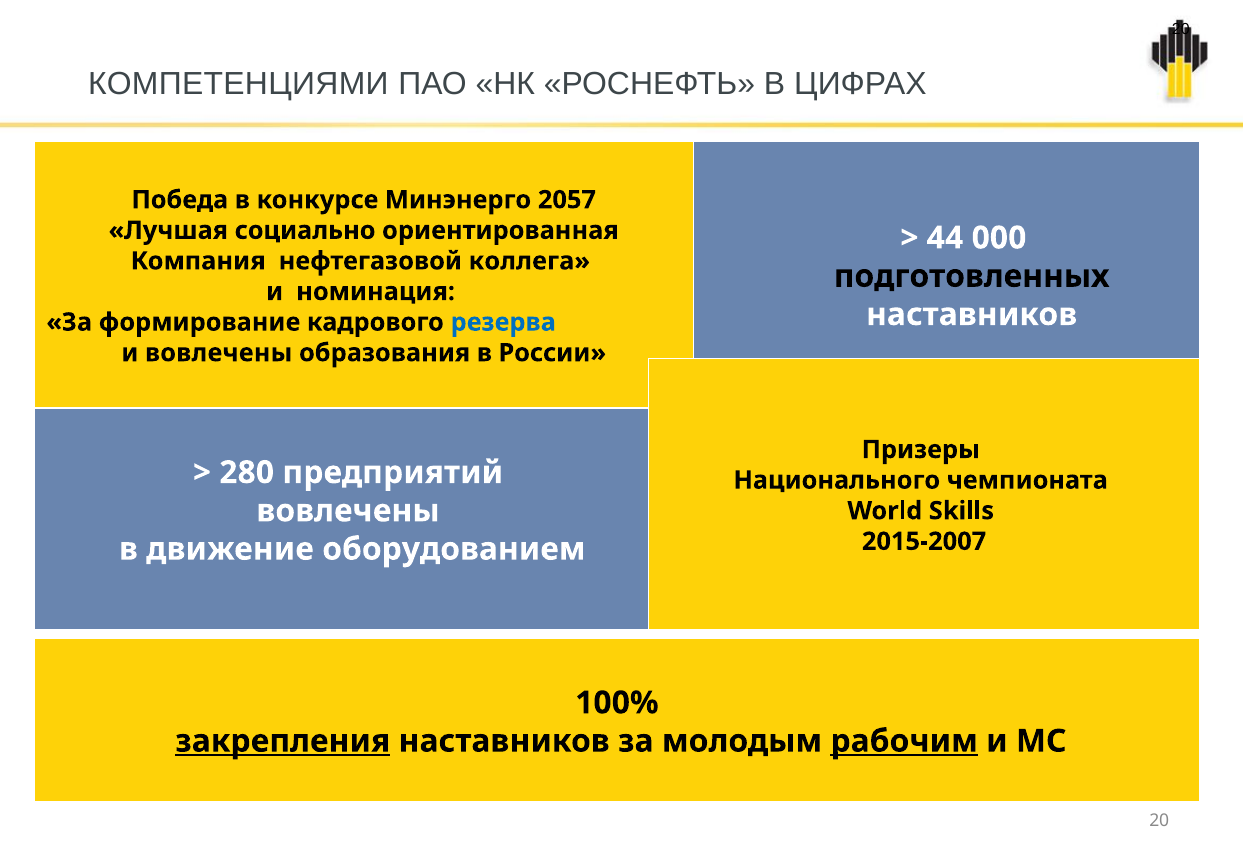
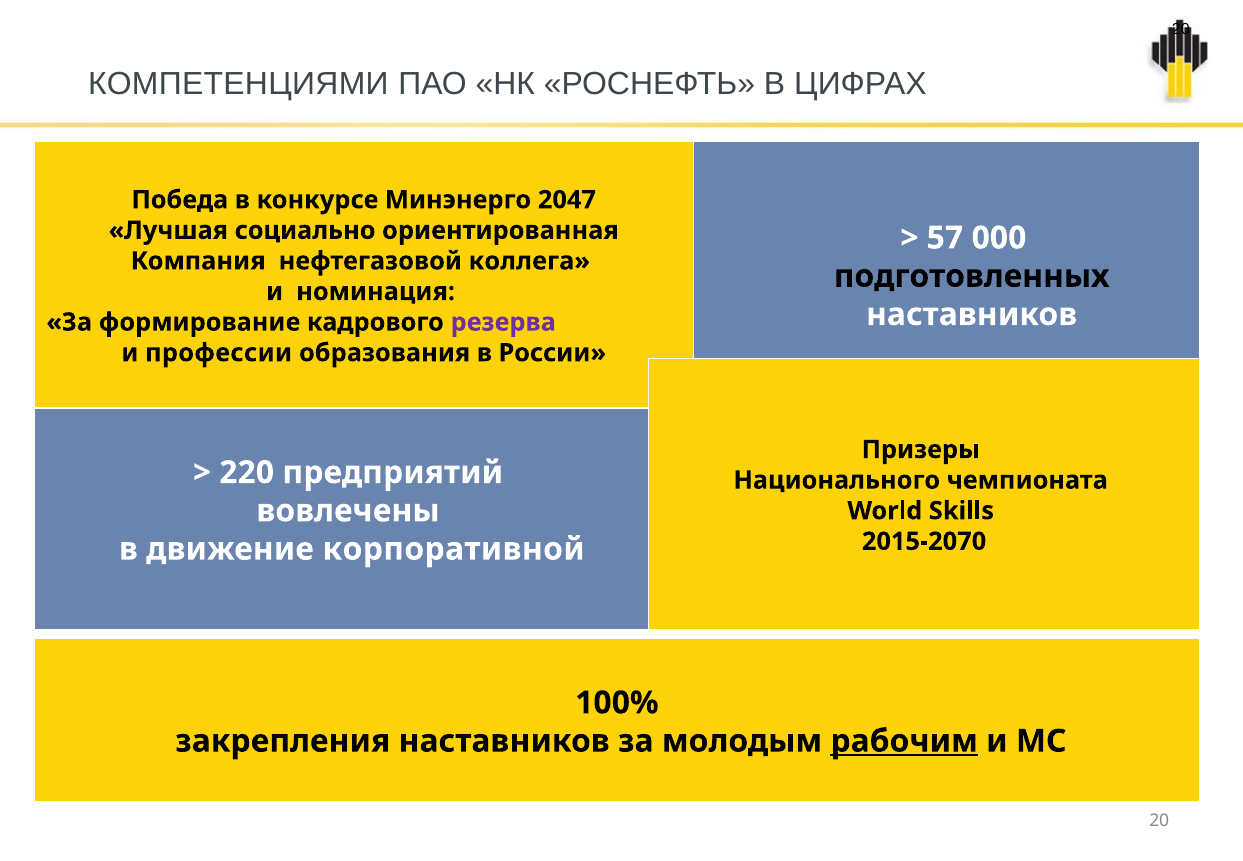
2057: 2057 -> 2047 (567, 200)
44: 44 -> 57 (945, 238)
резерва colour: blue -> purple (503, 322)
и вовлечены: вовлечены -> профессии (219, 353)
280: 280 -> 220 (247, 472)
2015-2007: 2015-2007 -> 2015-2070 (924, 541)
оборудованием: оборудованием -> корпоративной (454, 549)
закрепления underline: present -> none (283, 741)
